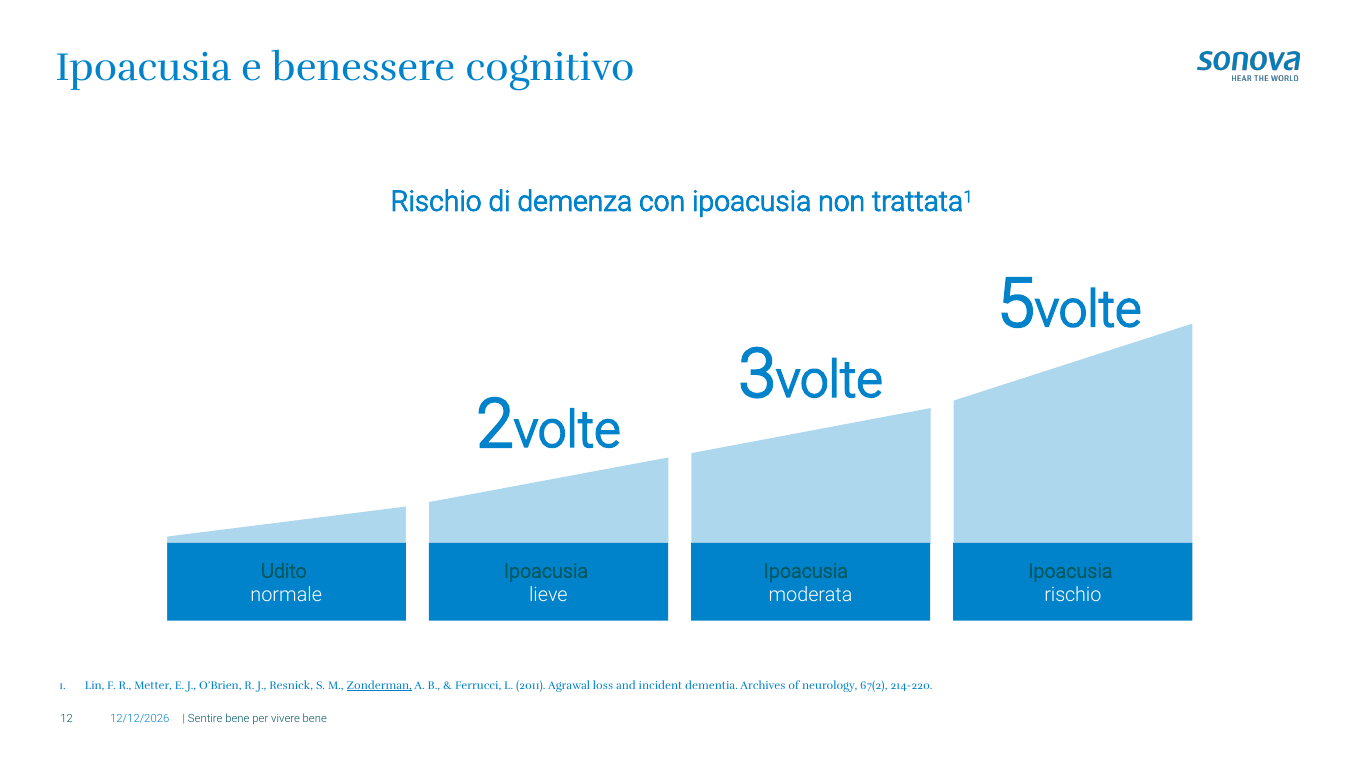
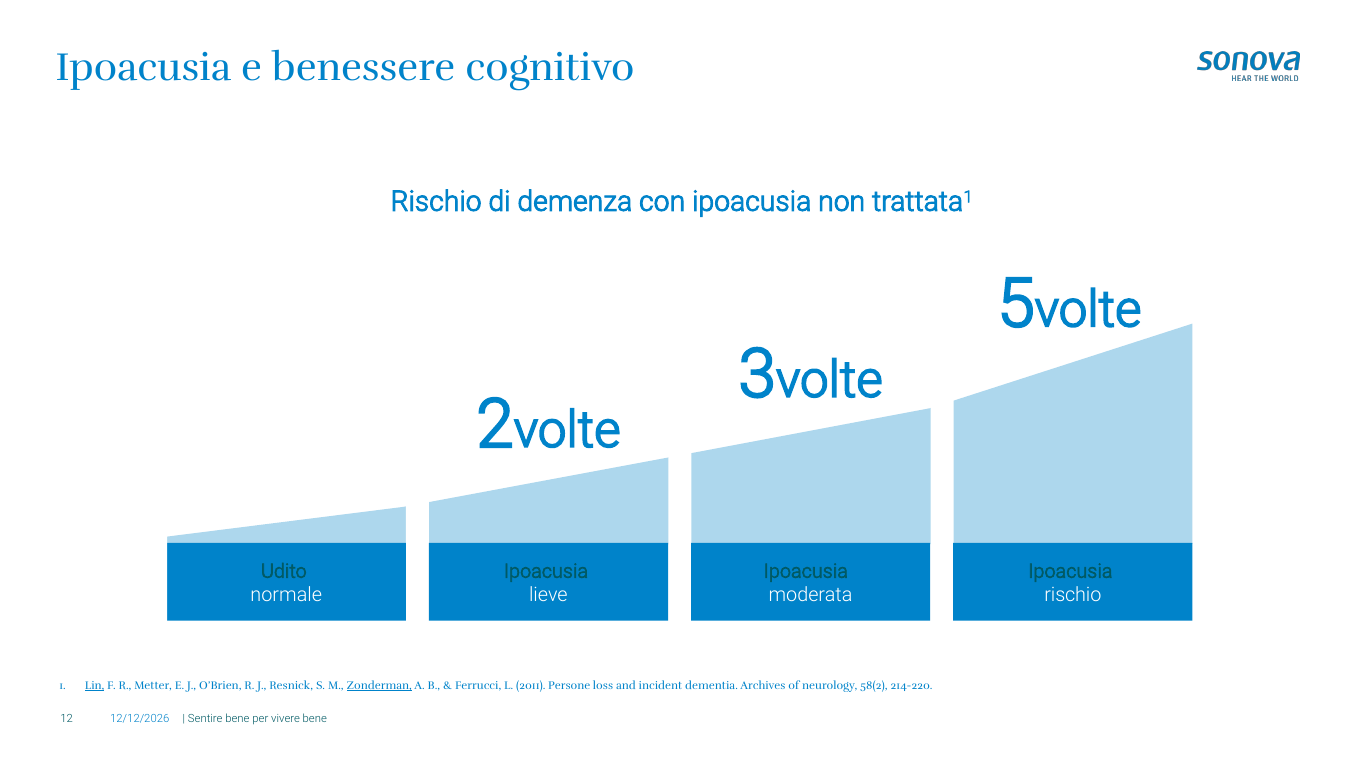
Lin underline: none -> present (95, 686)
Agrawal: Agrawal -> Persone (569, 686)
67(2: 67(2 -> 58(2 (874, 686)
